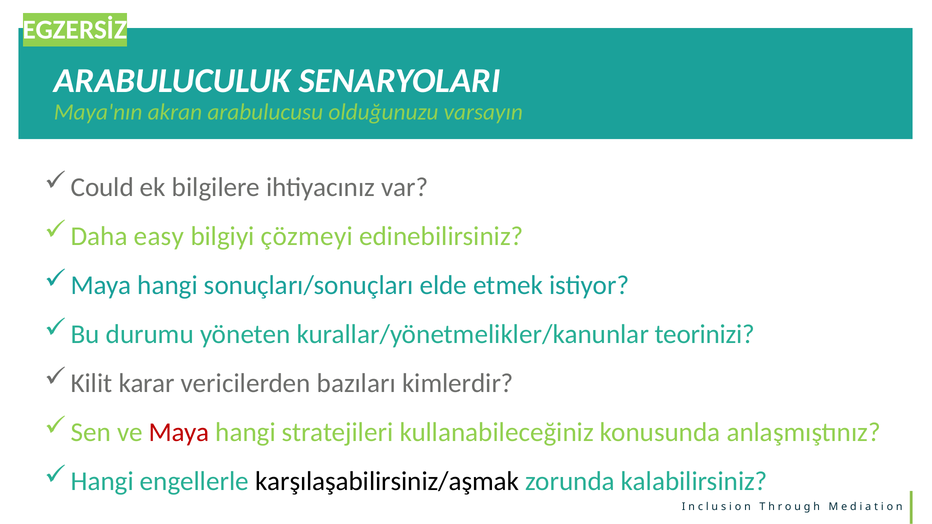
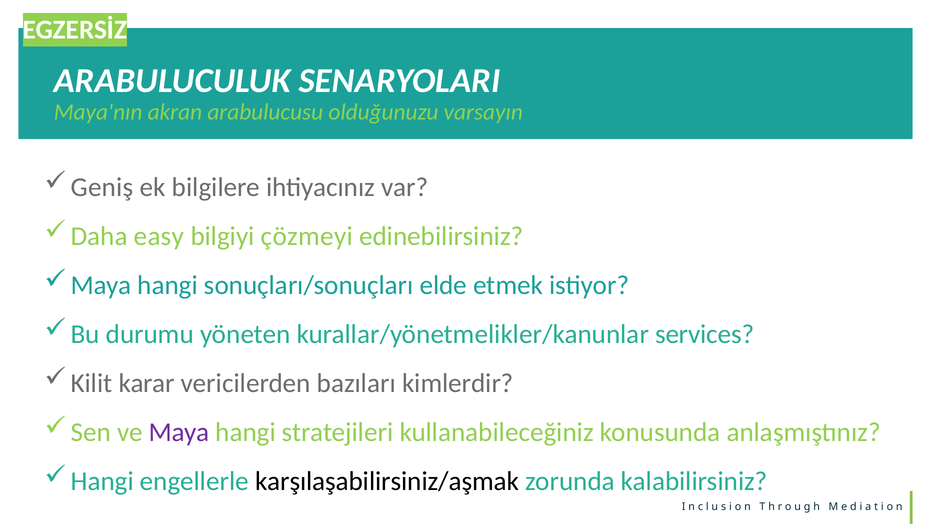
Could: Could -> Geniş (102, 188)
teorinizi: teorinizi -> services (705, 334)
Maya colour: red -> purple (179, 432)
